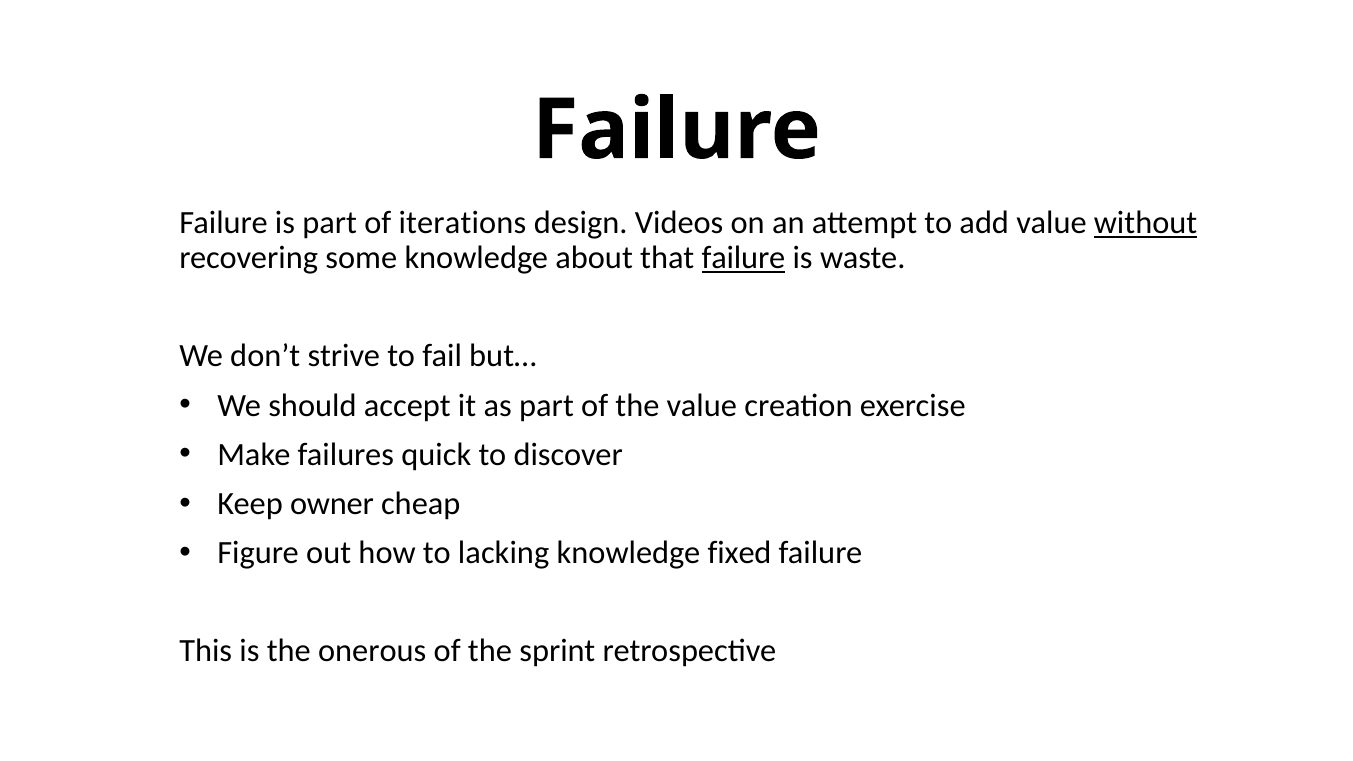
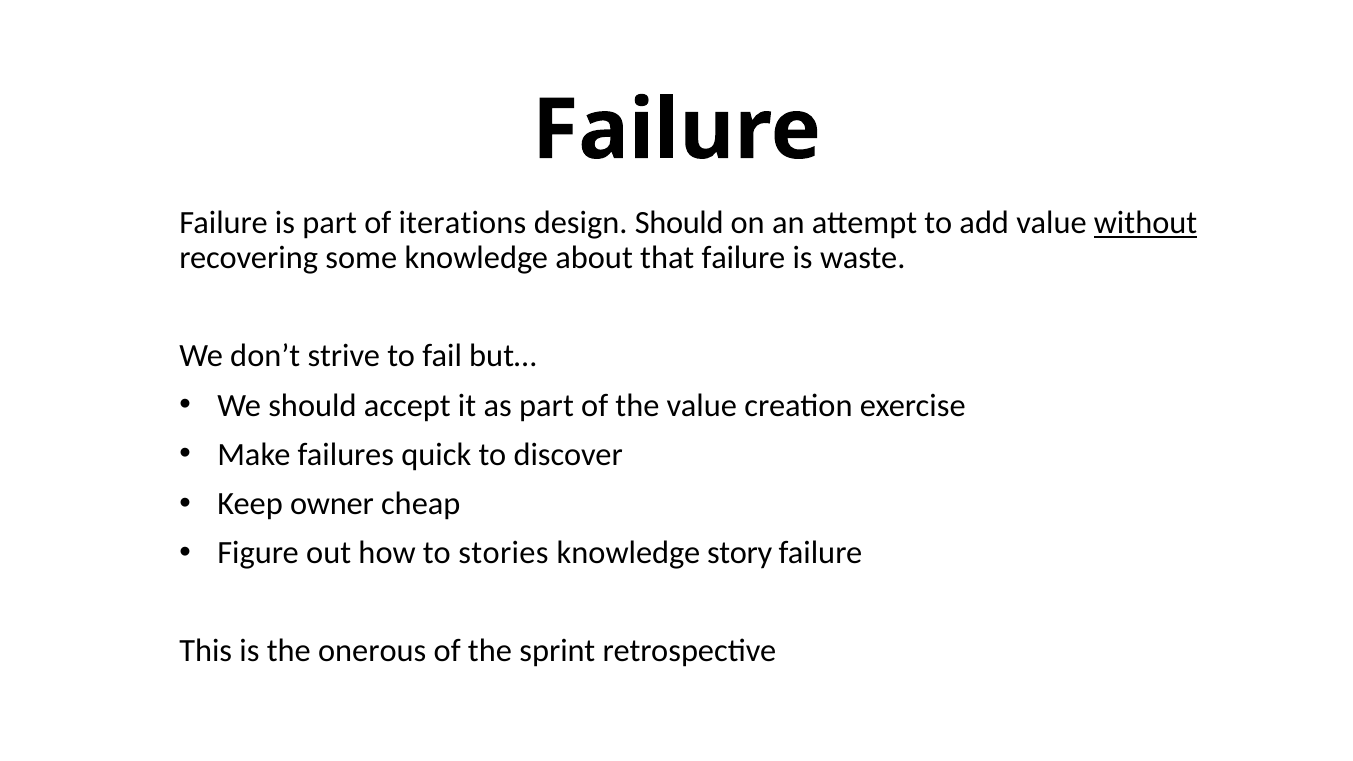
design Videos: Videos -> Should (679, 223)
failure underline: present -> none (743, 258)
lacking: lacking -> stories (503, 553)
fixed: fixed -> story (740, 553)
